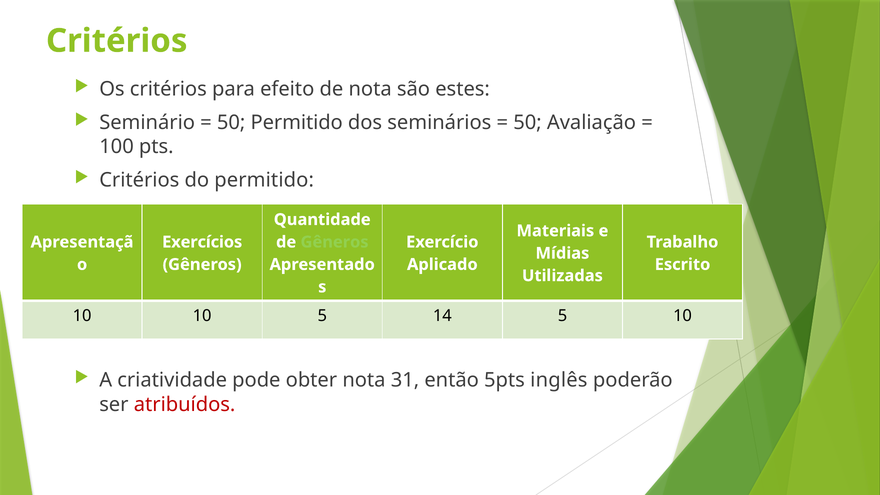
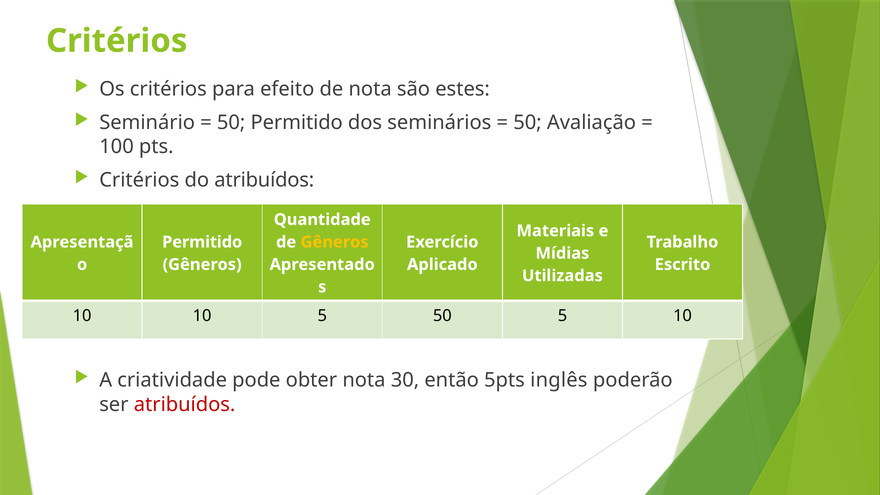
do permitido: permitido -> atribuídos (264, 180)
Exercícios: Exercícios -> Permitido (202, 242)
Gêneros colour: light green -> yellow (335, 242)
5 14: 14 -> 50 (442, 316)
31: 31 -> 30 (405, 380)
